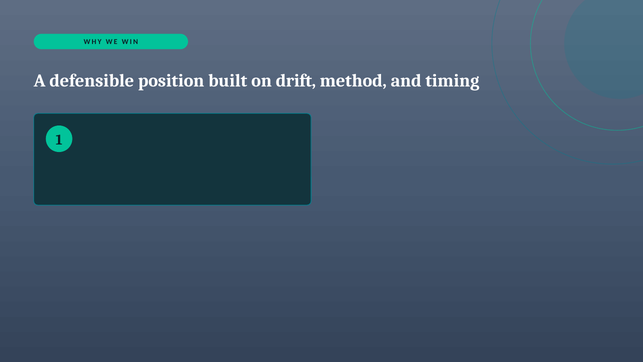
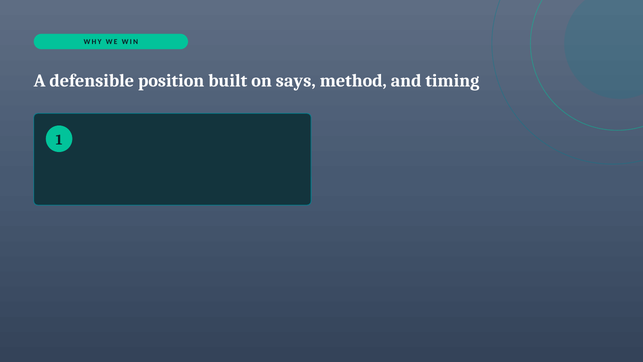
drift: drift -> says (296, 81)
